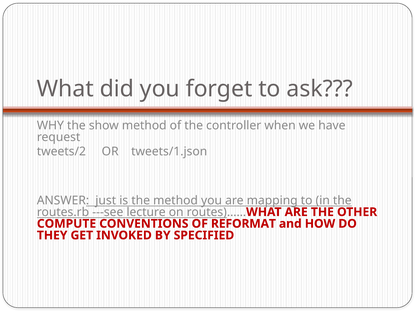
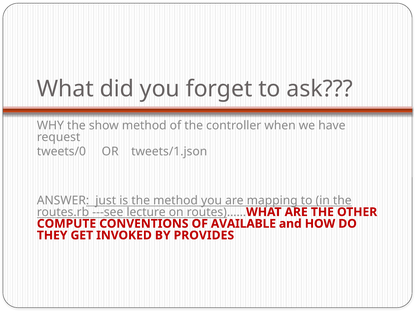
tweets/2: tweets/2 -> tweets/0 (61, 151)
REFORMAT: REFORMAT -> AVAILABLE (243, 223)
SPECIFIED: SPECIFIED -> PROVIDES (204, 235)
